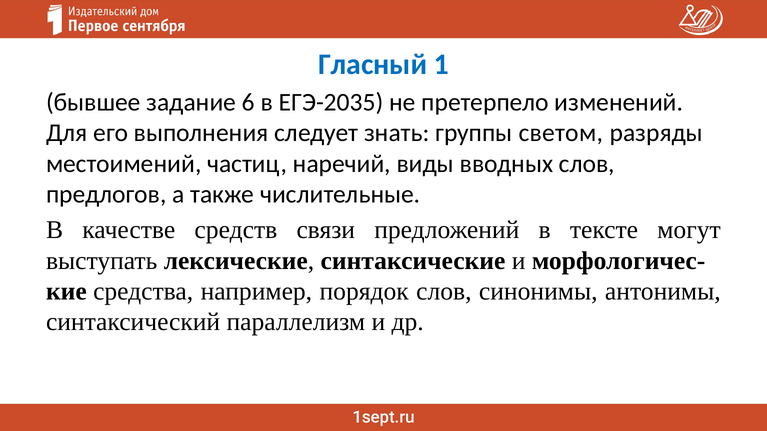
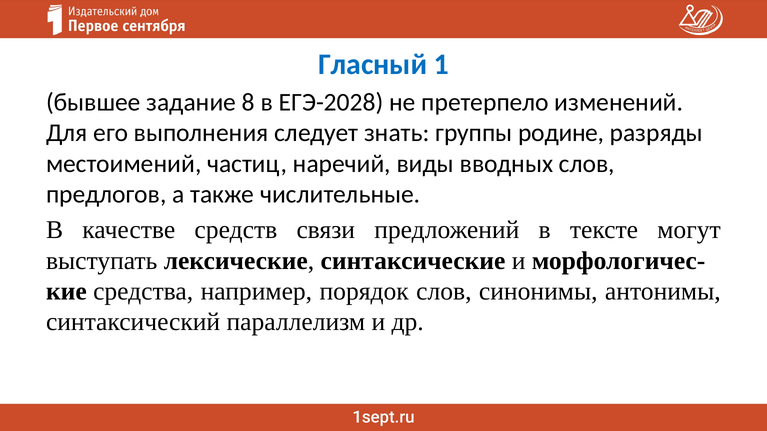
6: 6 -> 8 (248, 102)
ЕГЭ-2035: ЕГЭ-2035 -> ЕГЭ-2028 (331, 102)
светом: светом -> родине (561, 133)
